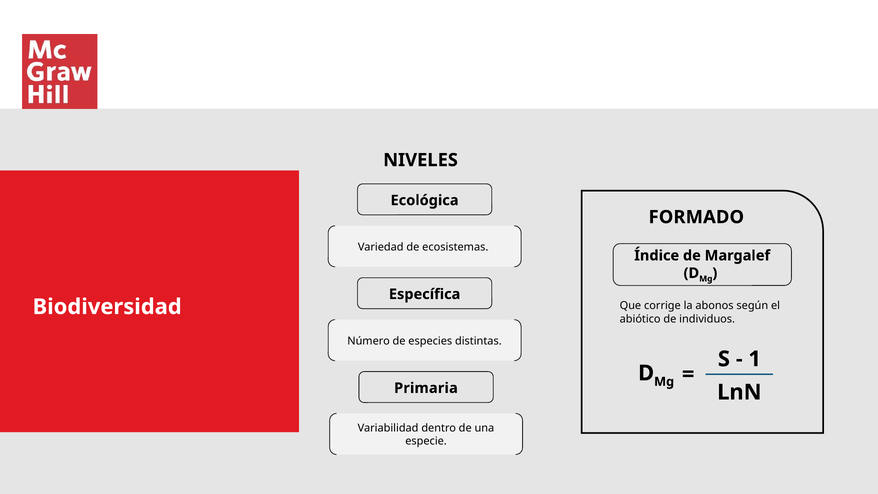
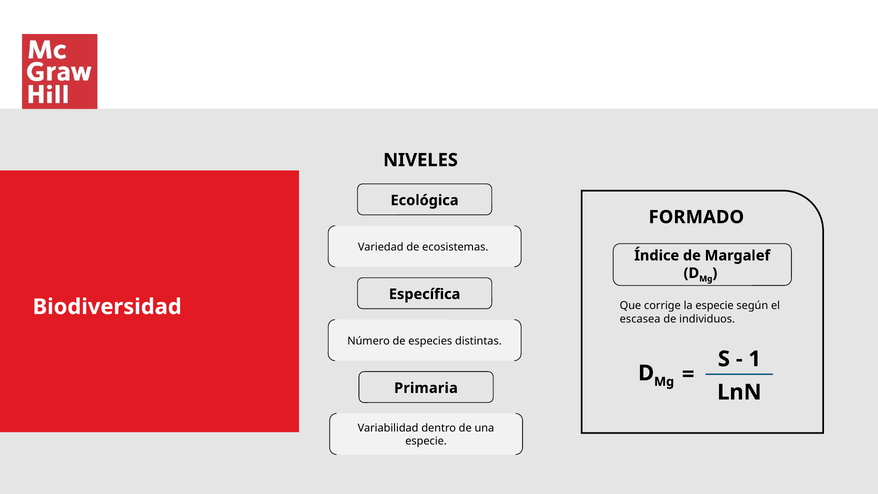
la abonos: abonos -> especie (715, 306)
abiótico: abiótico -> escasea (640, 319)
